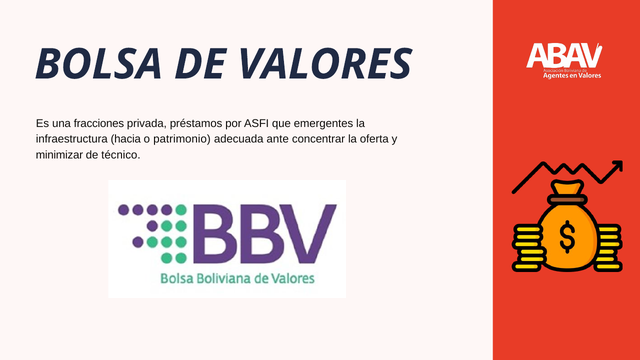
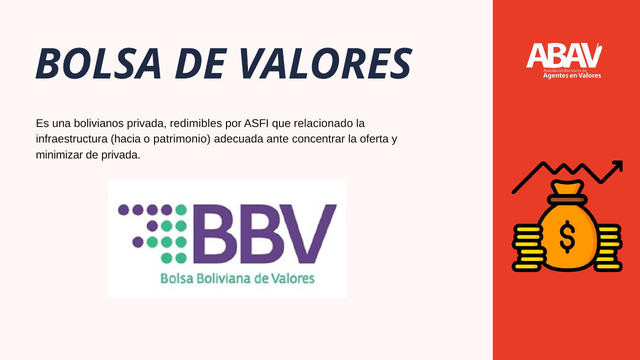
fracciones: fracciones -> bolivianos (99, 123)
préstamos: préstamos -> redimibles (196, 123)
emergentes: emergentes -> relacionado (323, 123)
de técnico: técnico -> privada (121, 155)
